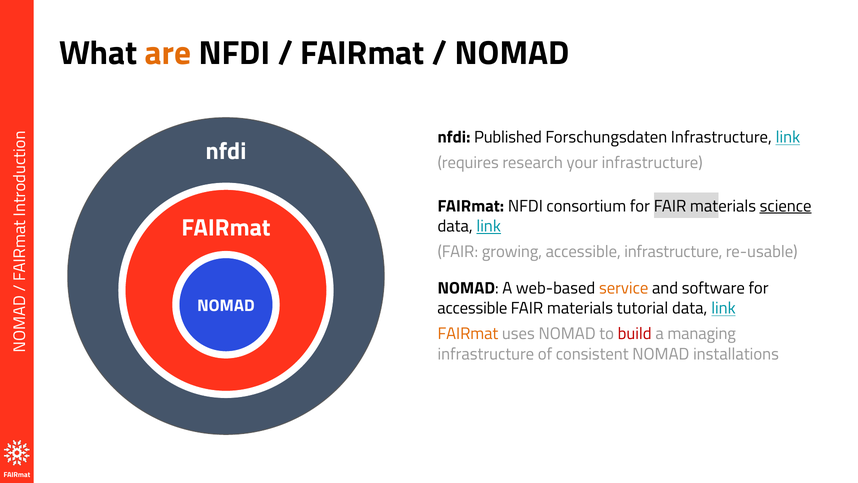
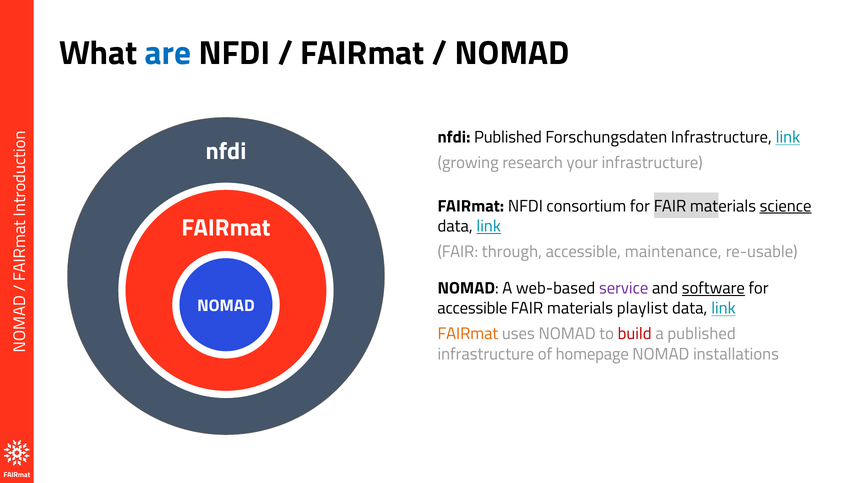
are colour: orange -> blue (168, 53)
requires: requires -> growing (468, 163)
growing: growing -> through (512, 251)
accessible infrastructure: infrastructure -> maintenance (673, 251)
service colour: orange -> purple (624, 288)
software underline: none -> present (713, 288)
tutorial: tutorial -> playlist (642, 308)
a managing: managing -> published (702, 334)
consistent: consistent -> homepage (592, 354)
